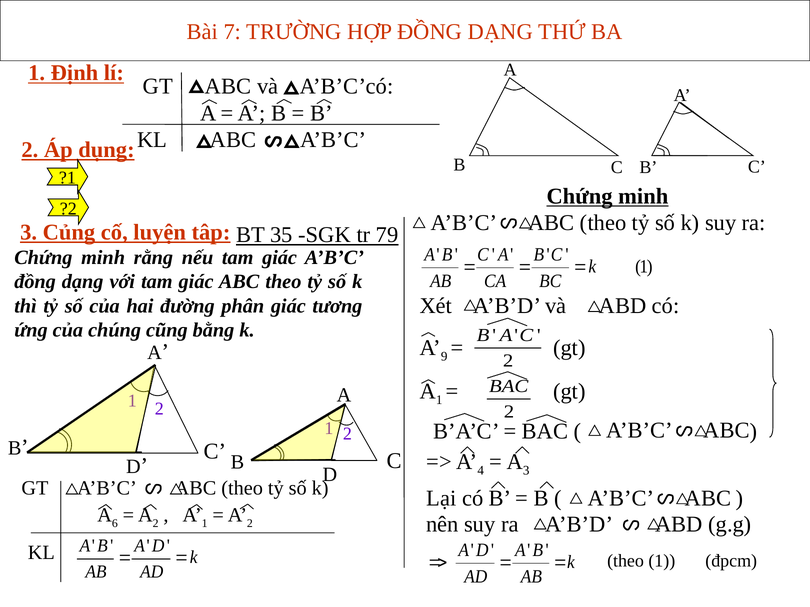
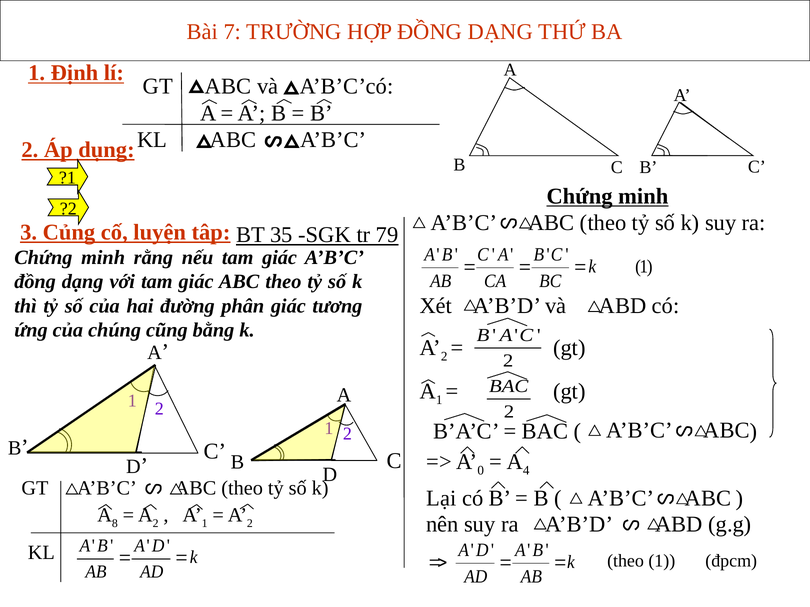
9: 9 -> 2 (444, 357)
4: 4 -> 0 (481, 471)
A 3: 3 -> 4 (526, 471)
6: 6 -> 8 (115, 524)
